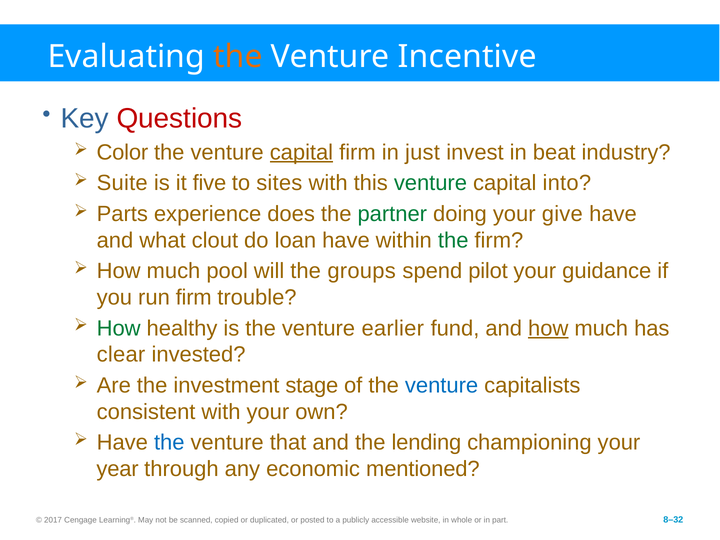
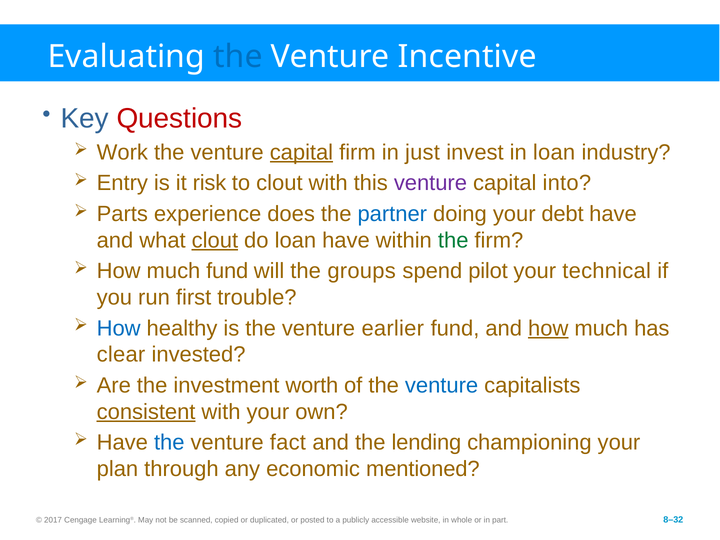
the colour: orange -> blue (238, 57)
Color: Color -> Work (122, 152)
in beat: beat -> loan (554, 152)
Suite: Suite -> Entry (122, 183)
five: five -> risk (209, 183)
to sites: sites -> clout (279, 183)
venture colour: green -> purple (430, 183)
partner colour: green -> blue (392, 214)
give: give -> debt (563, 214)
clout underline: none -> present (215, 240)
much pool: pool -> fund (227, 271)
guidance: guidance -> technical (607, 271)
run firm: firm -> first (194, 297)
How colour: green -> blue (119, 328)
stage: stage -> worth (312, 385)
consistent underline: none -> present (146, 412)
that: that -> fact (288, 443)
year: year -> plan (117, 469)
